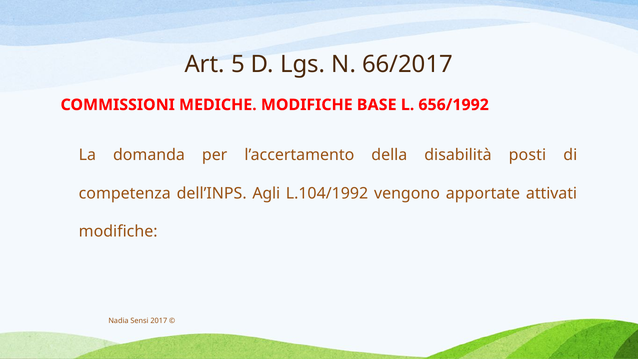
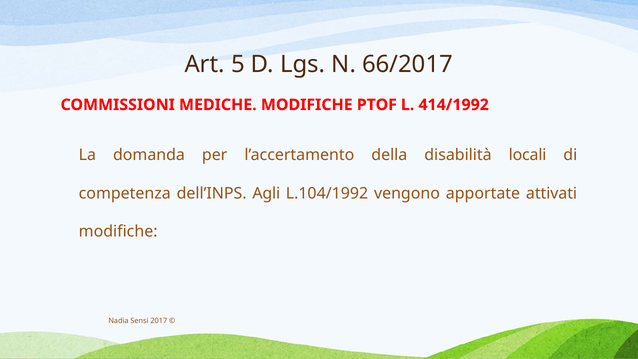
BASE: BASE -> PTOF (377, 105)
656/1992: 656/1992 -> 414/1992 (454, 105)
posti: posti -> locali (528, 155)
